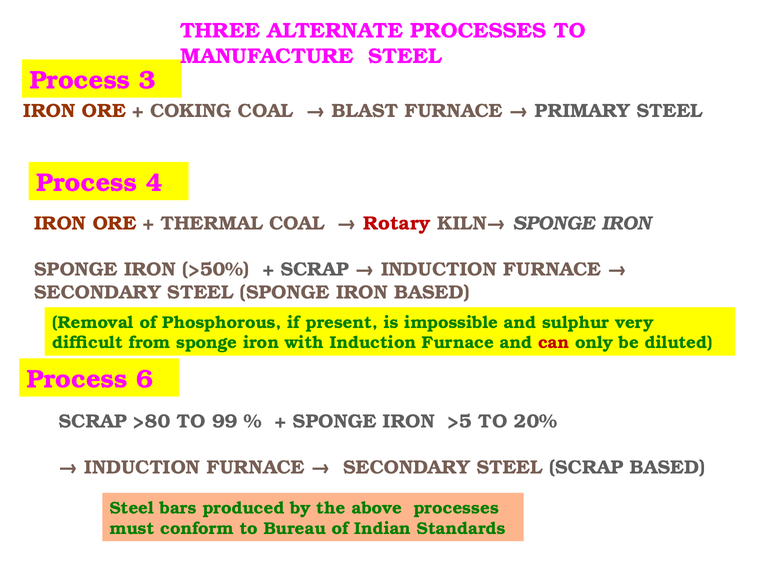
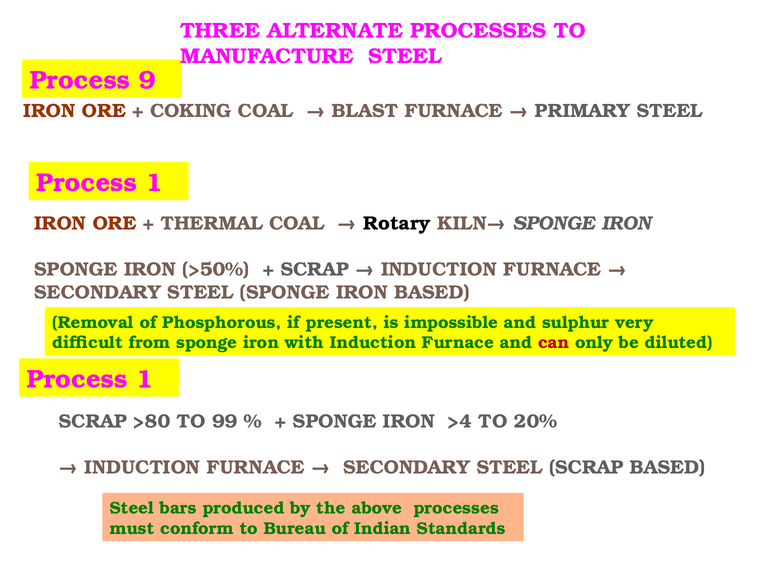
3: 3 -> 9 (147, 80)
4: 4 -> 1 (154, 183)
Rotary colour: red -> black (397, 223)
6: 6 -> 1 (145, 379)
>5: >5 -> >4 (460, 421)
